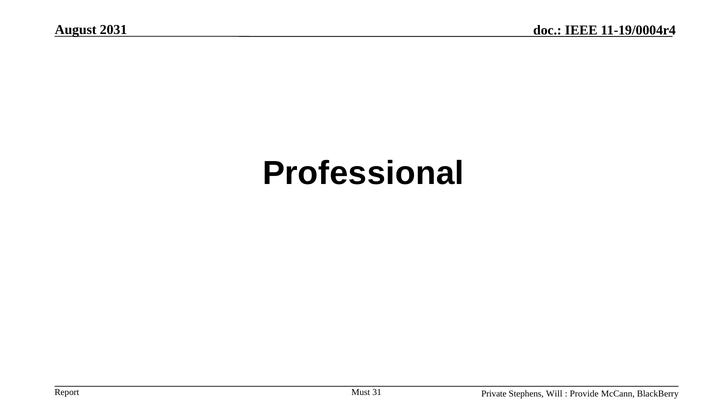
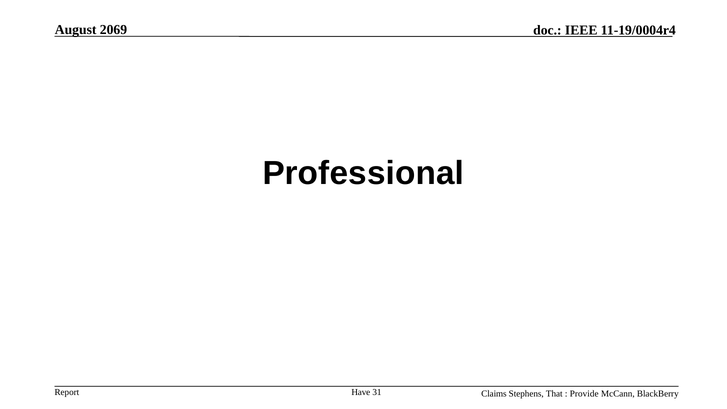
2031: 2031 -> 2069 (113, 30)
Must: Must -> Have (361, 392)
Private: Private -> Claims (494, 394)
Will: Will -> That (554, 394)
